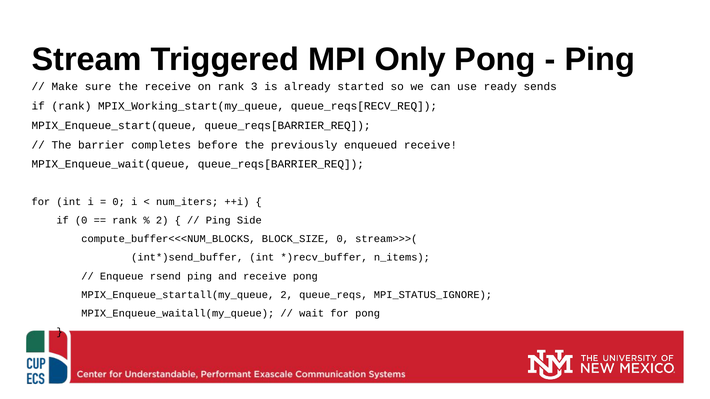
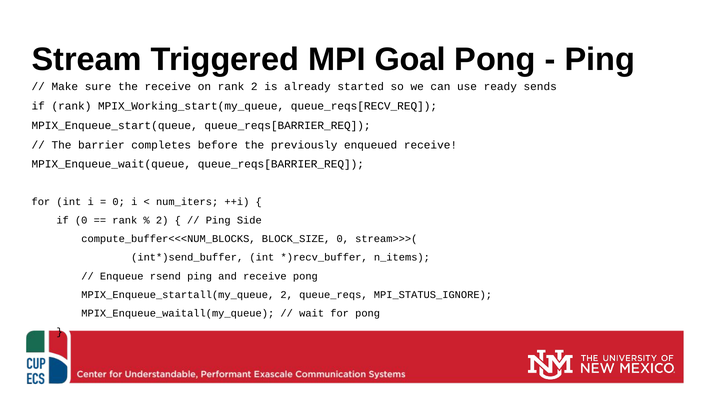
Only: Only -> Goal (410, 60)
rank 3: 3 -> 2 (254, 87)
